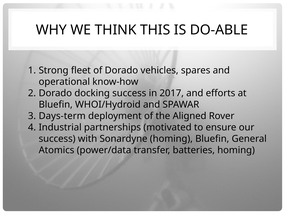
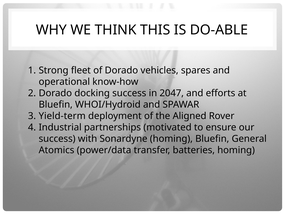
2017: 2017 -> 2047 (172, 93)
Days-term: Days-term -> Yield-term (62, 116)
